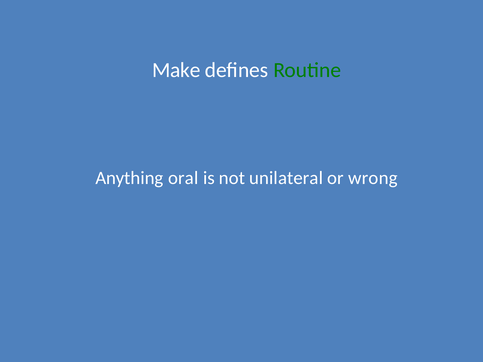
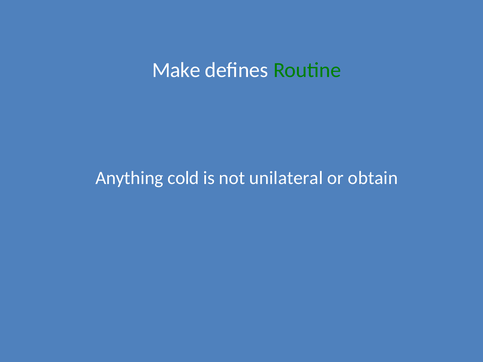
oral: oral -> cold (183, 178)
wrong: wrong -> obtain (373, 178)
